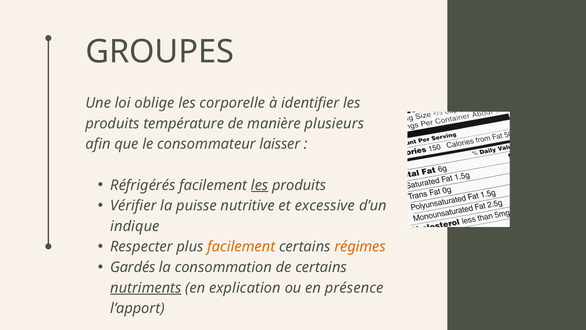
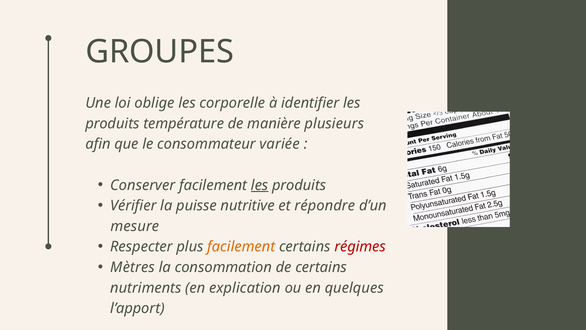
laisser: laisser -> variée (280, 144)
Réfrigérés: Réfrigérés -> Conserver (143, 185)
excessive: excessive -> répondre (325, 206)
indique: indique -> mesure (135, 226)
régimes colour: orange -> red (360, 247)
Gardés: Gardés -> Mètres (133, 267)
nutriments underline: present -> none (146, 288)
présence: présence -> quelques (354, 288)
